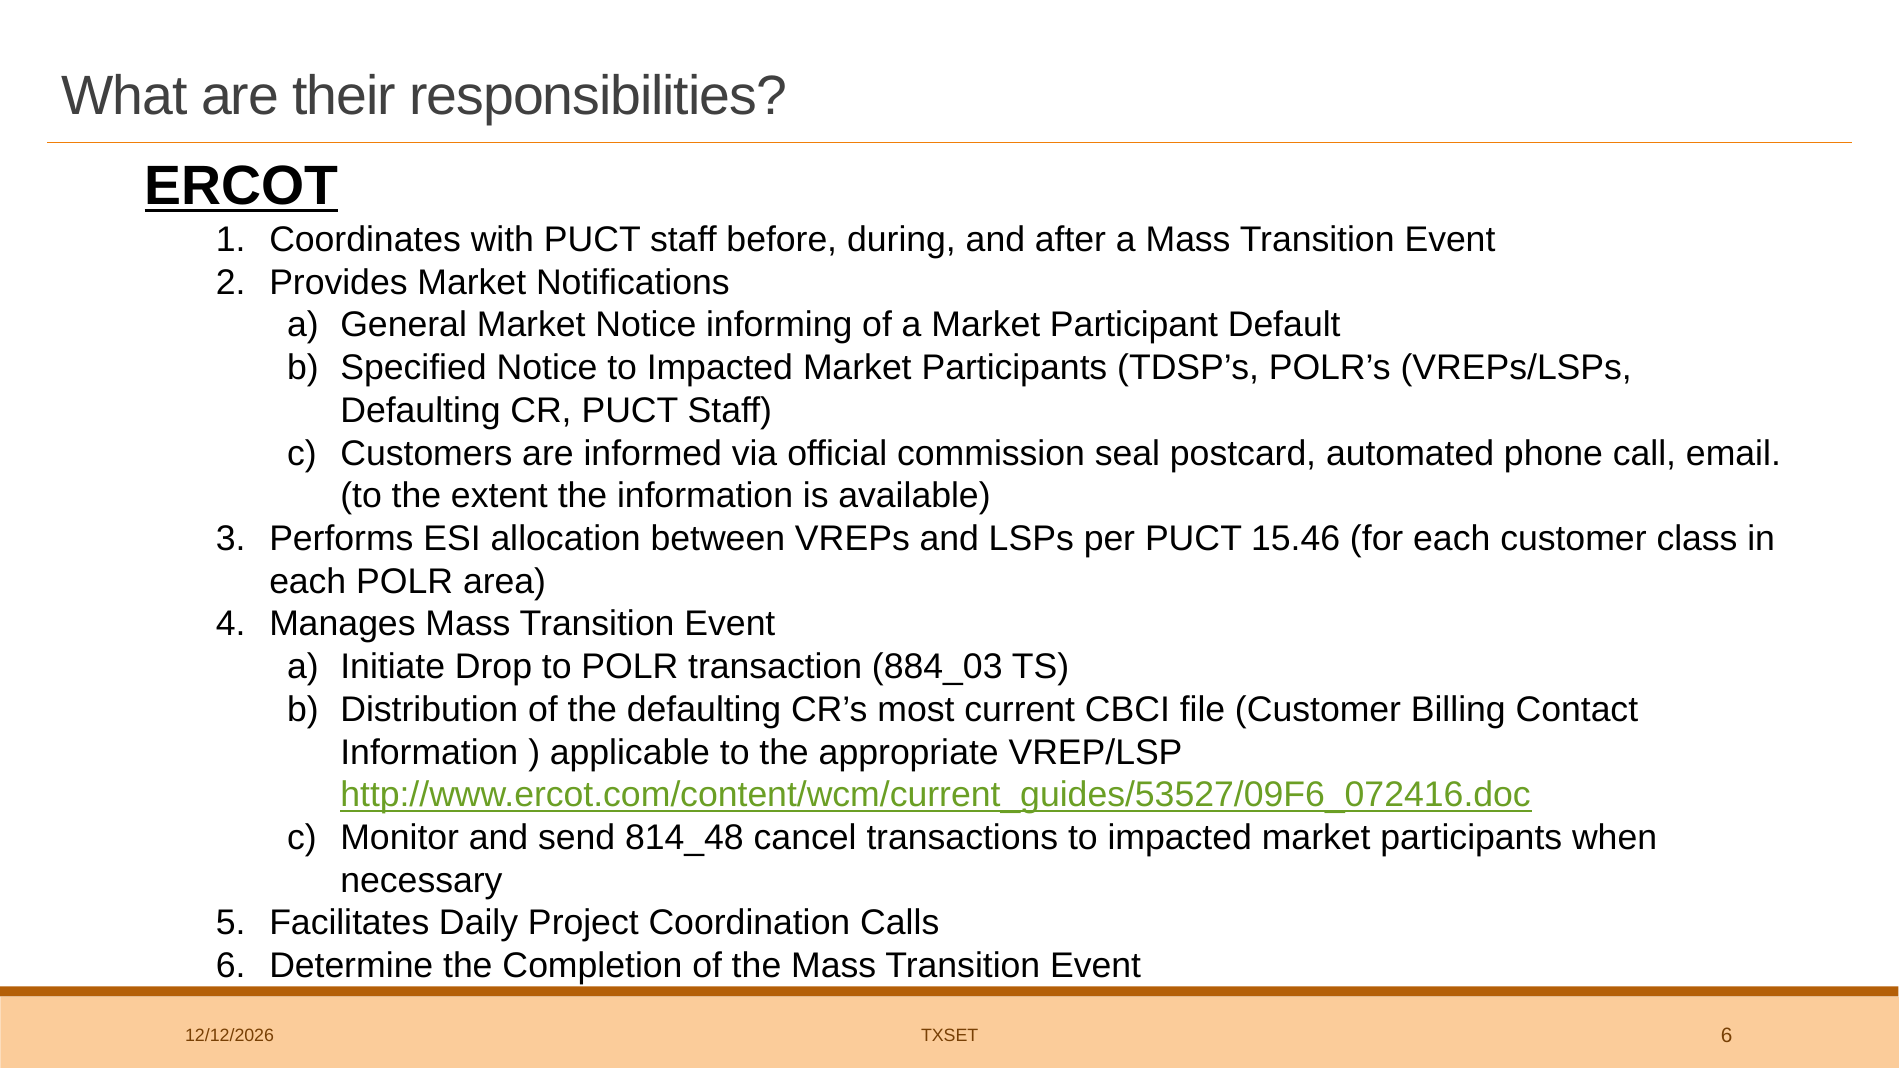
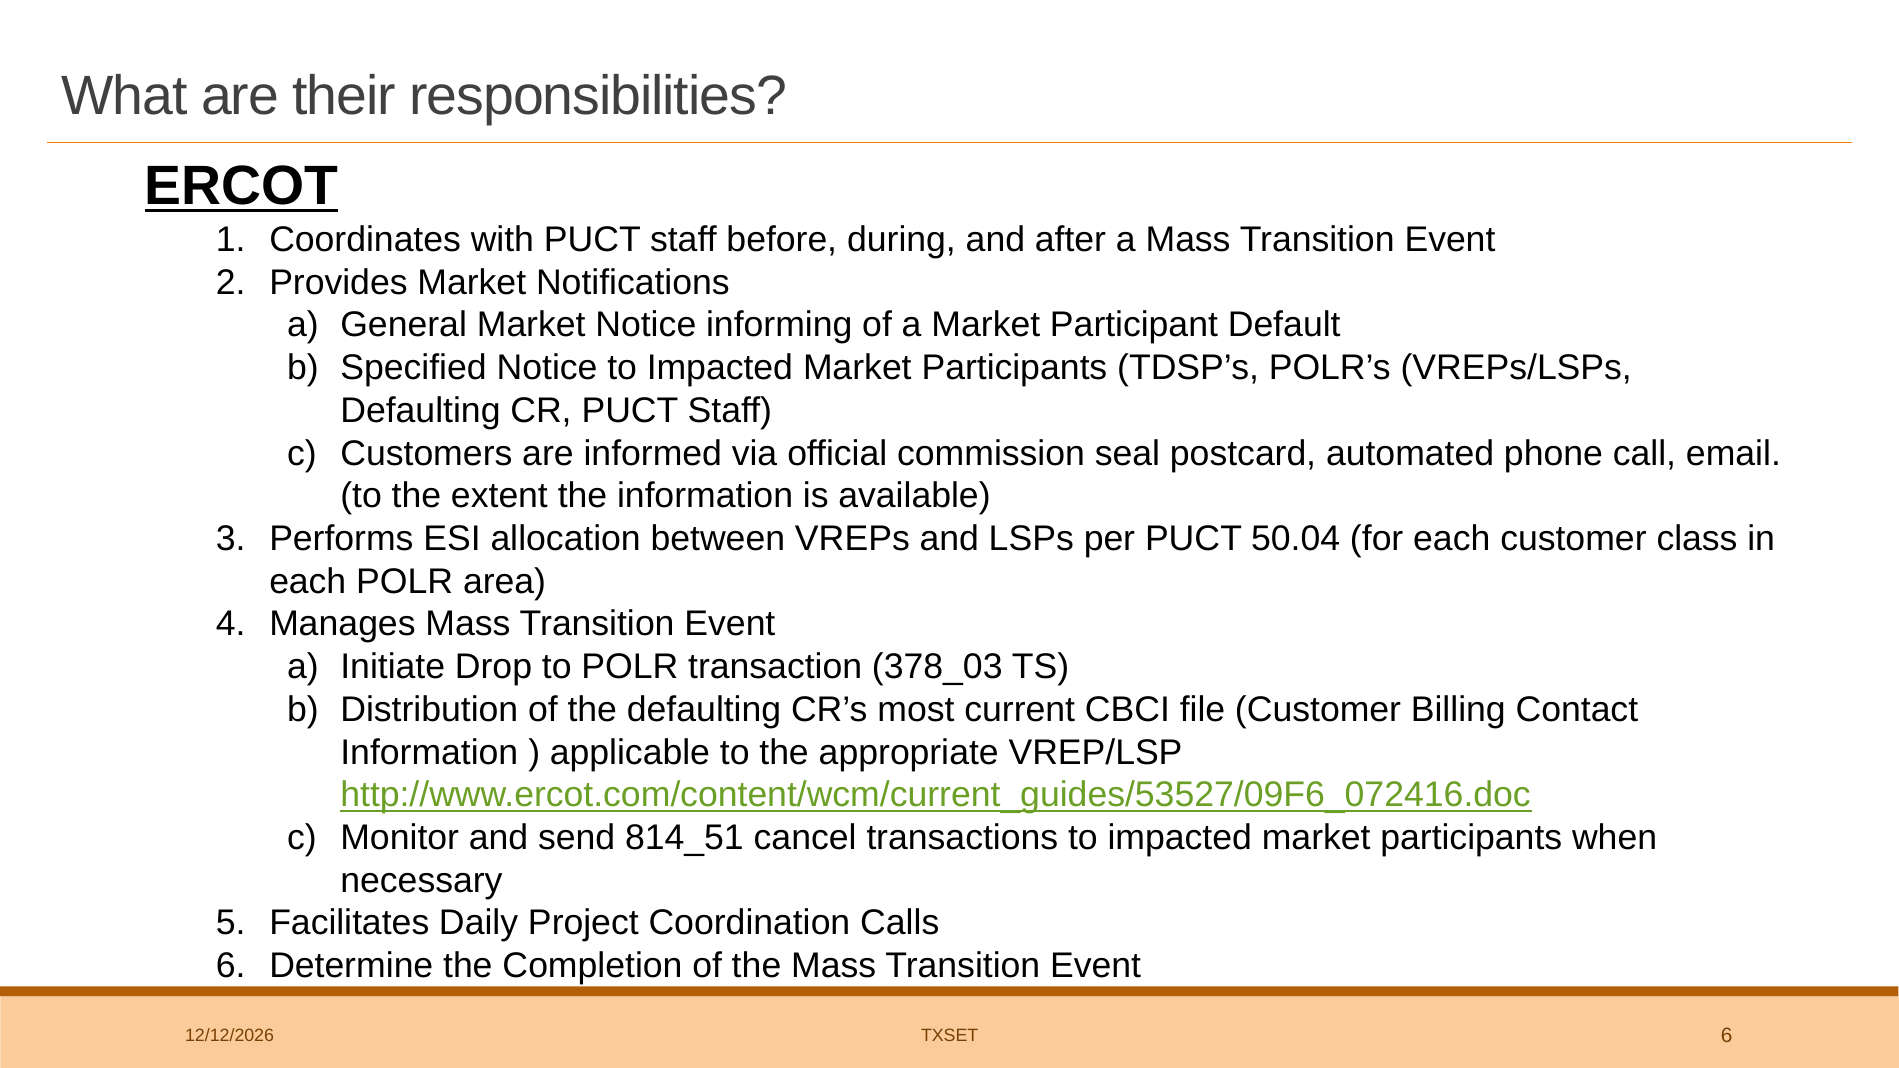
15.46: 15.46 -> 50.04 (1296, 539)
884_03: 884_03 -> 378_03 (937, 667)
814_48: 814_48 -> 814_51 (684, 838)
